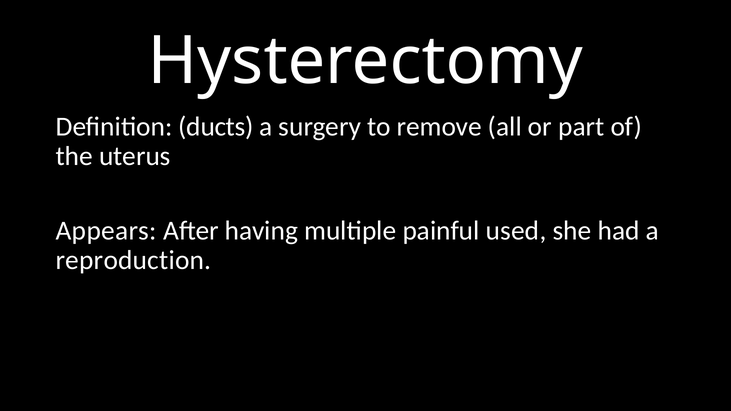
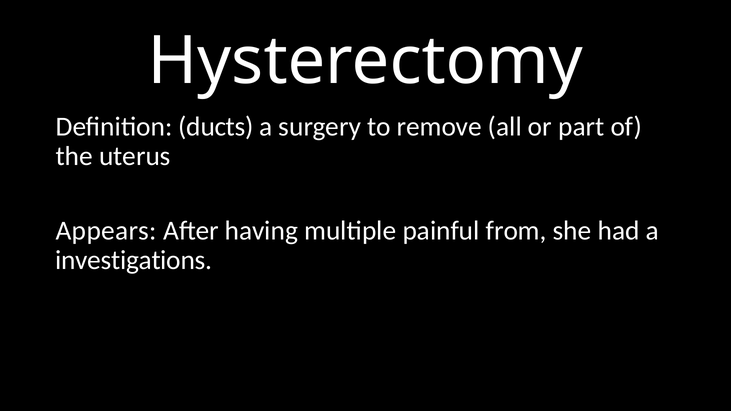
used: used -> from (516, 231)
reproduction: reproduction -> investigations (134, 261)
